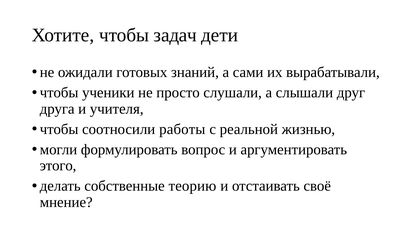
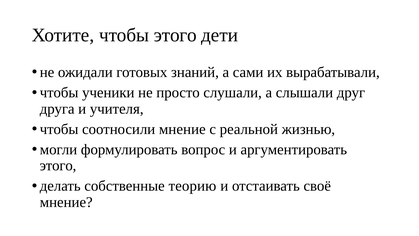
чтобы задач: задач -> этого (175, 35)
соотносили работы: работы -> мнение (182, 129)
